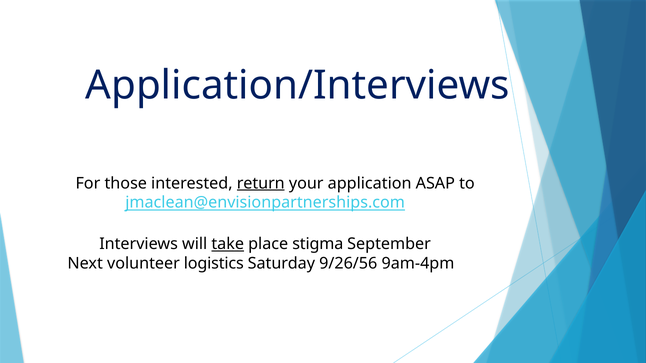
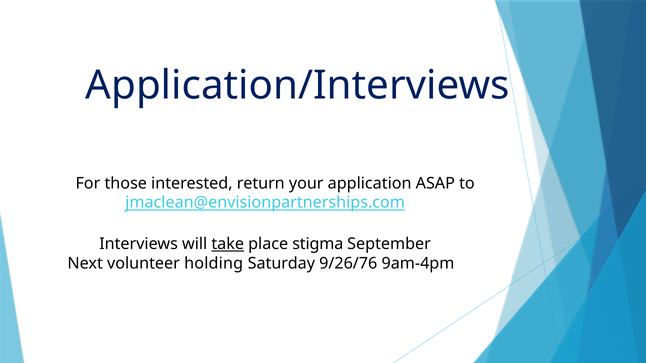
return underline: present -> none (261, 183)
logistics: logistics -> holding (214, 264)
9/26/56: 9/26/56 -> 9/26/76 (348, 264)
